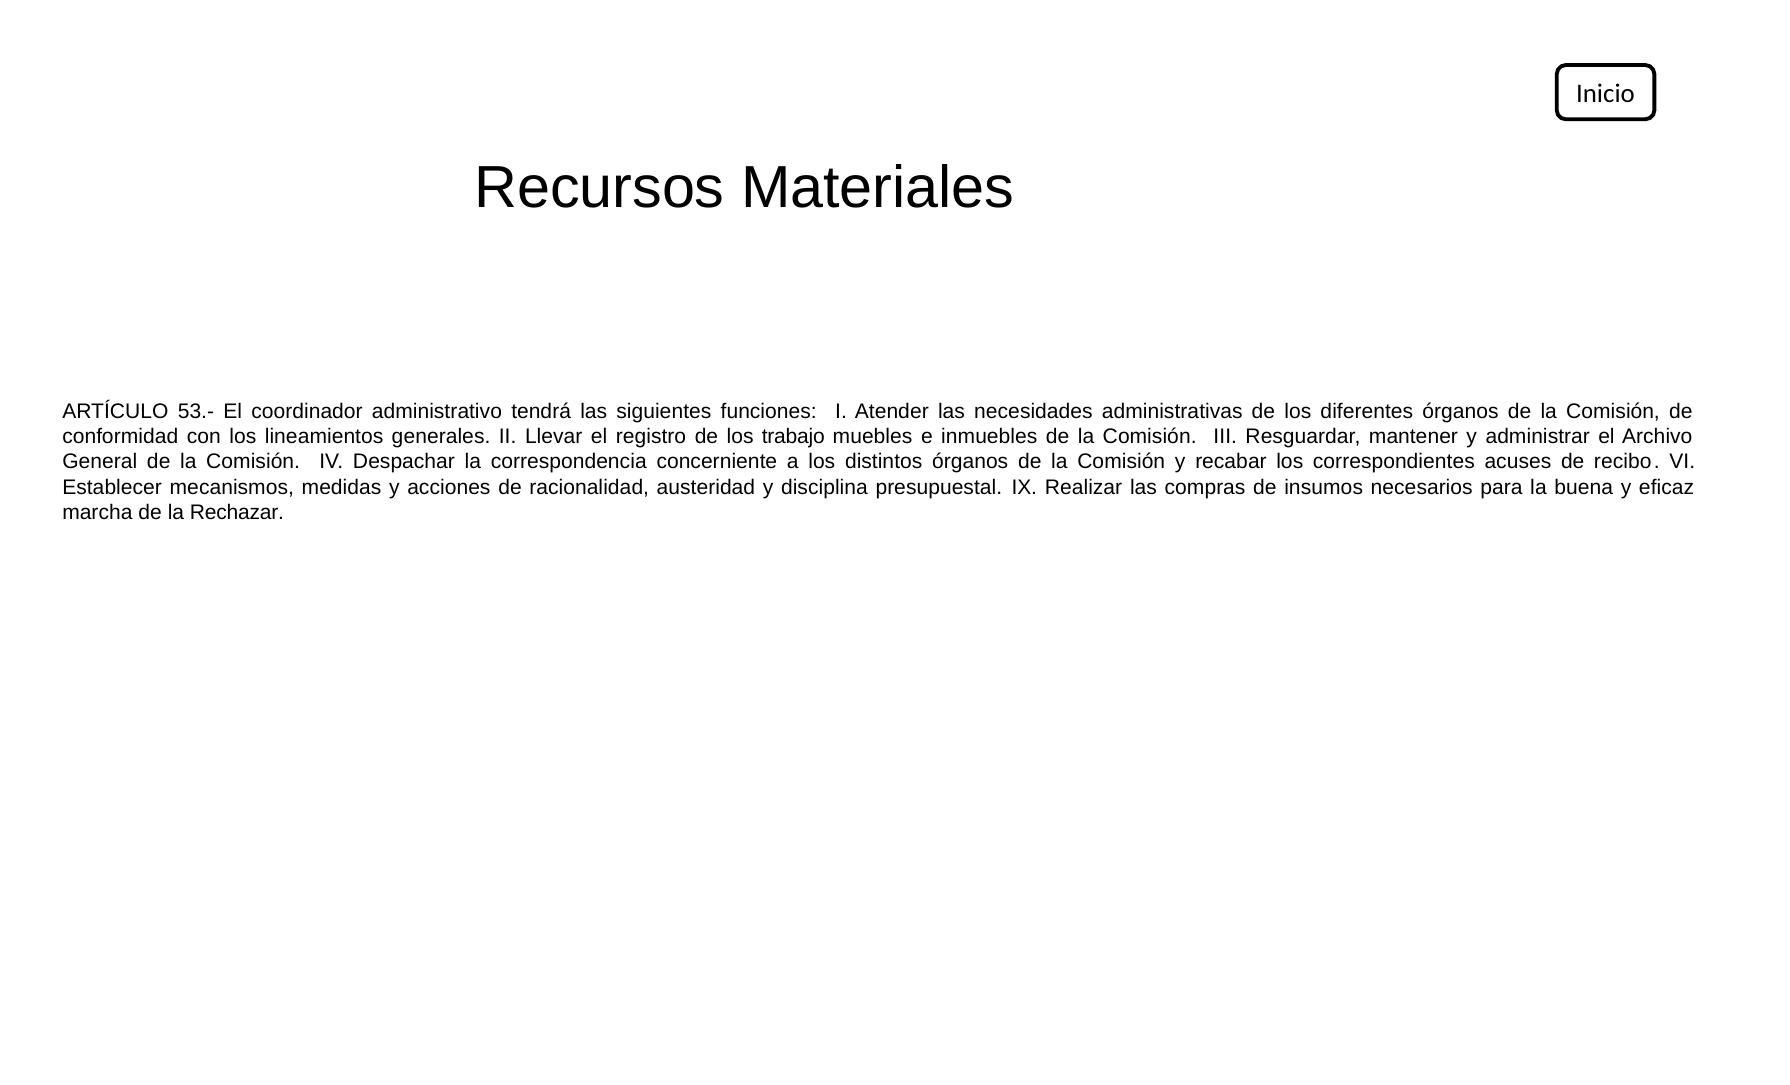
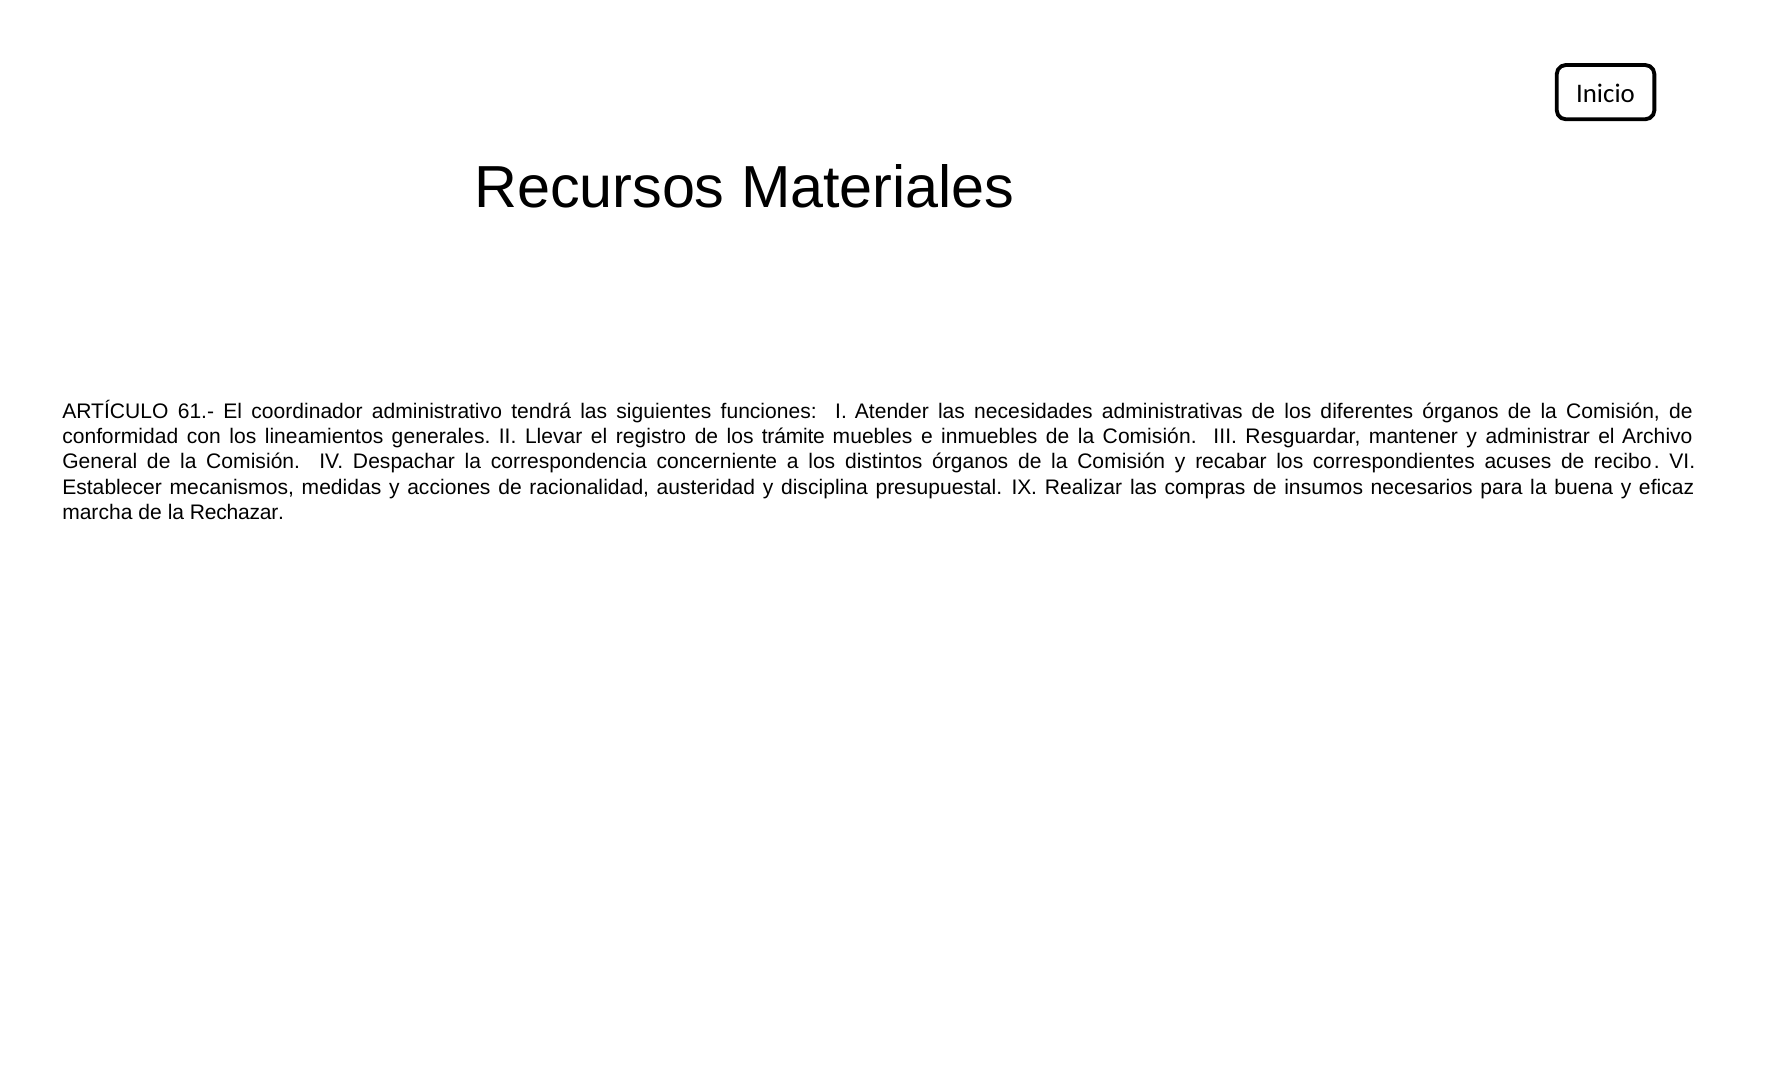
53.-: 53.- -> 61.- (196, 411)
trabajo: trabajo -> trámite (793, 437)
